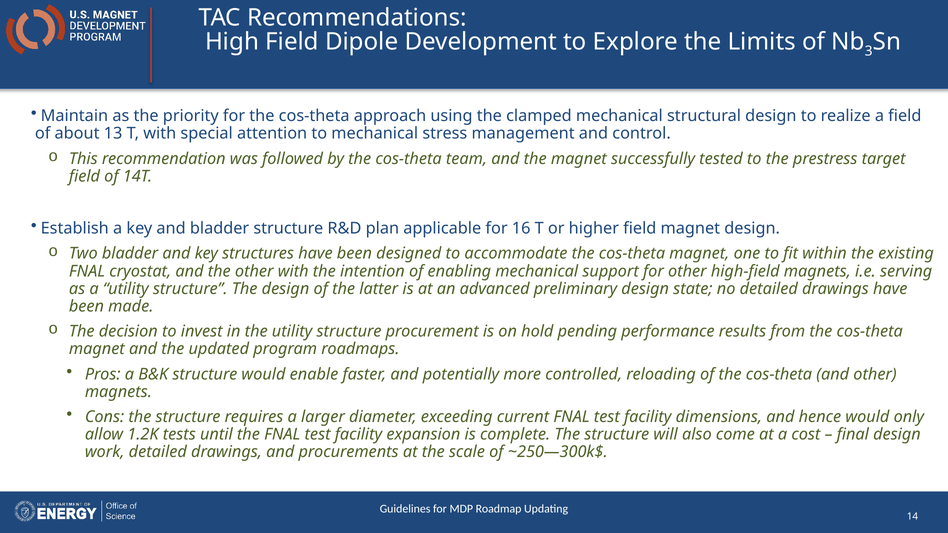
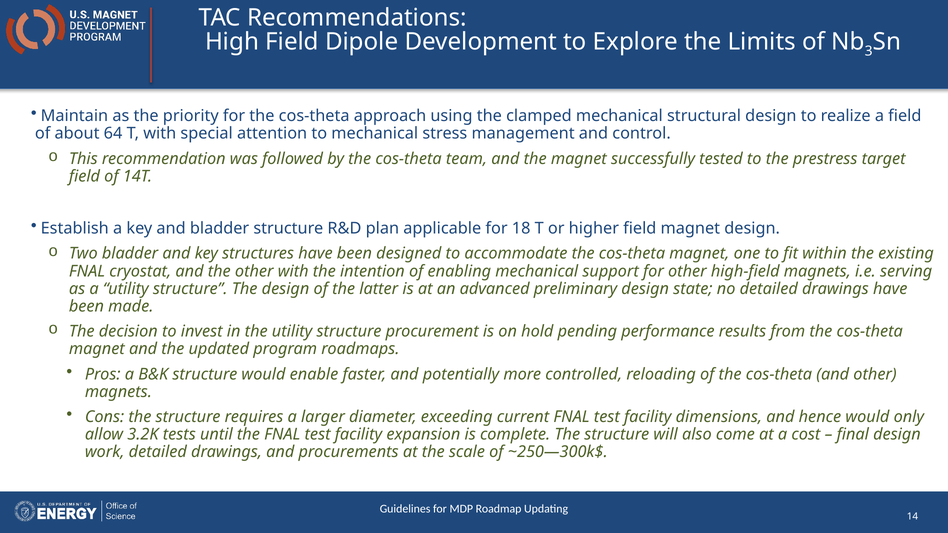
13: 13 -> 64 (113, 134)
16: 16 -> 18 (521, 229)
1.2K: 1.2K -> 3.2K (143, 435)
